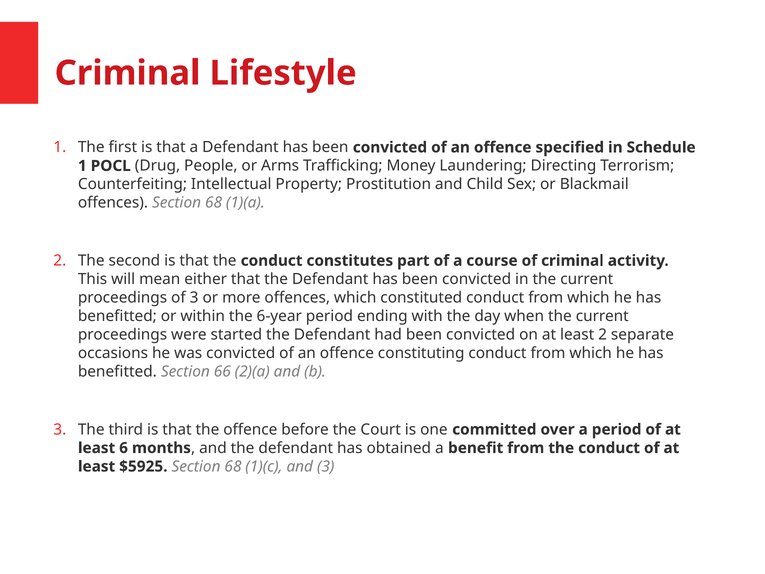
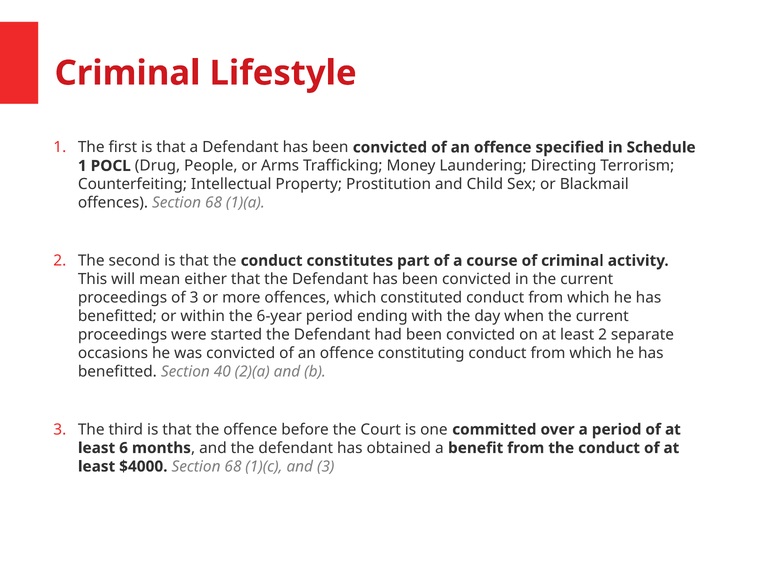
66: 66 -> 40 (222, 372)
$5925: $5925 -> $4000 (143, 467)
